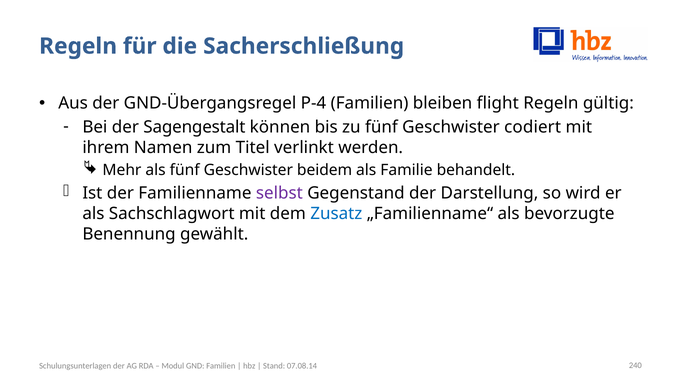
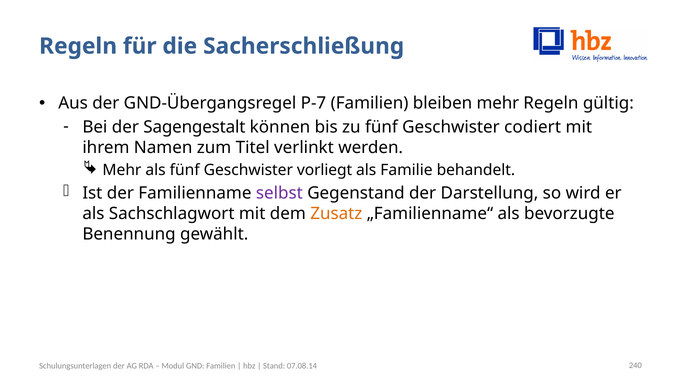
P-4: P-4 -> P-7 (313, 103)
bleiben flight: flight -> mehr (498, 103)
beidem: beidem -> vorliegt (325, 170)
Zusatz colour: blue -> orange (336, 214)
